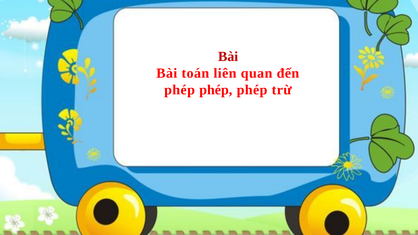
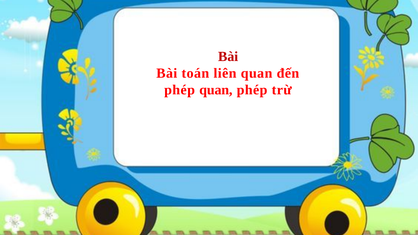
phép: phép -> quan (216, 90)
